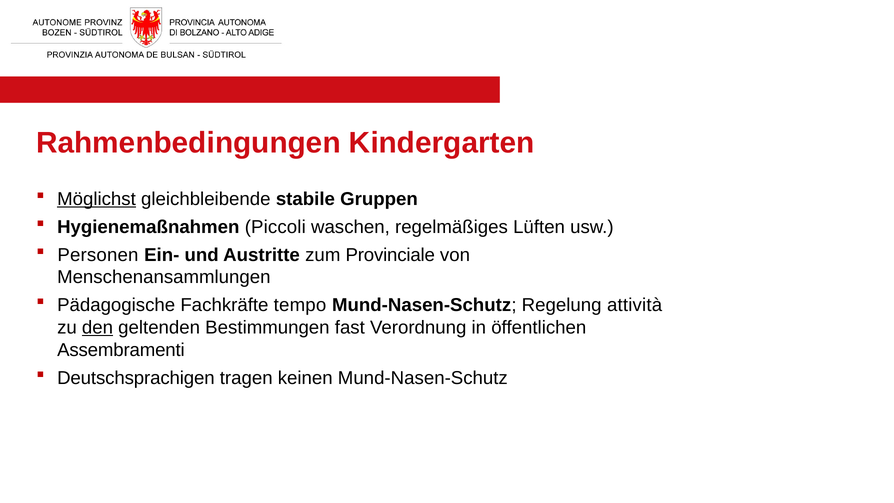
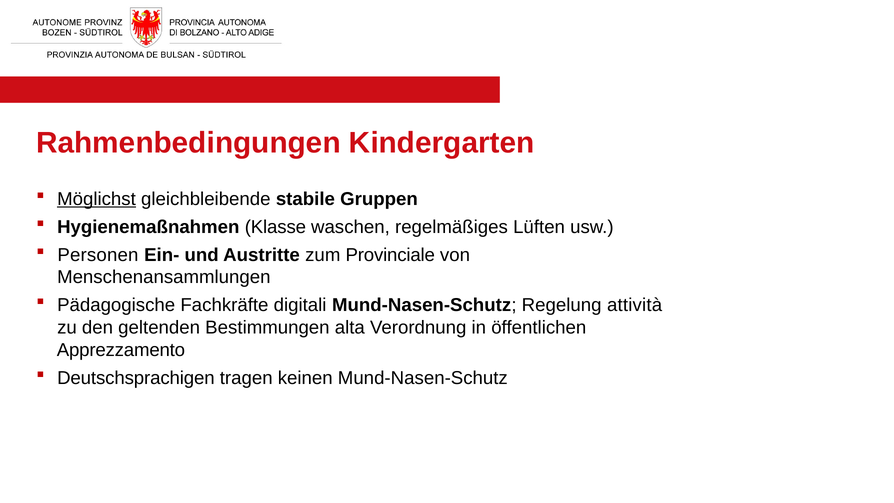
Piccoli: Piccoli -> Klasse (275, 227)
tempo: tempo -> digitali (300, 305)
den underline: present -> none (97, 328)
fast: fast -> alta (350, 328)
Assembramenti: Assembramenti -> Apprezzamento (121, 350)
